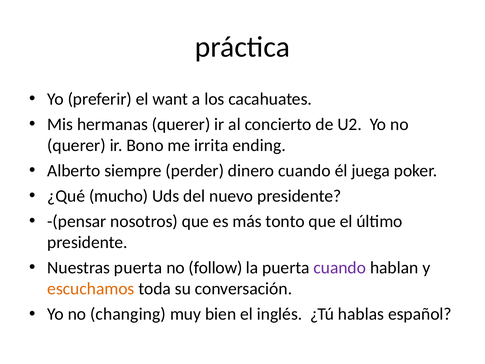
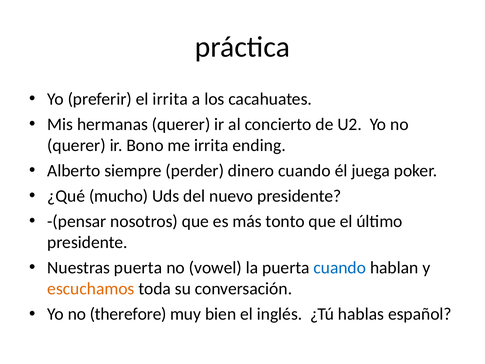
el want: want -> irrita (170, 99)
follow: follow -> vowel (215, 268)
cuando colour: purple -> blue (340, 268)
changing: changing -> therefore (128, 314)
